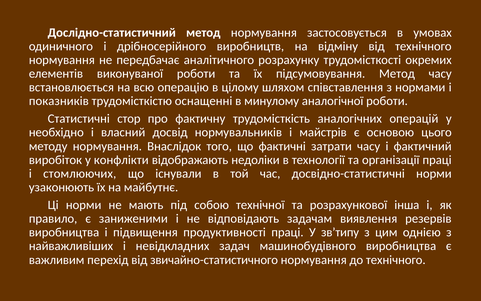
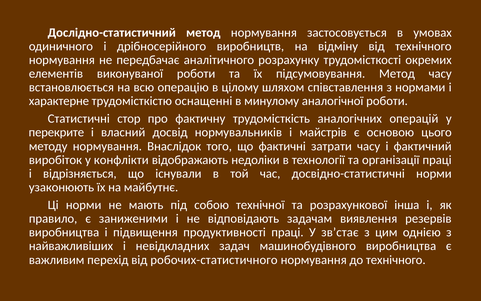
показників: показників -> характерне (59, 101)
необхідно: необхідно -> перекрите (56, 132)
стомлюючих: стомлюючих -> відрізняється (80, 173)
зв’типу: зв’типу -> зв’стає (340, 232)
звичайно-статистичного: звичайно-статистичного -> робочих-статистичного (214, 259)
